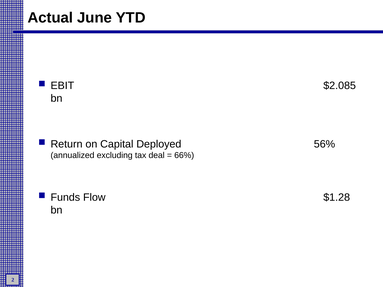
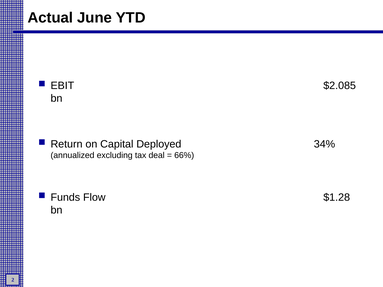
56%: 56% -> 34% (324, 144)
